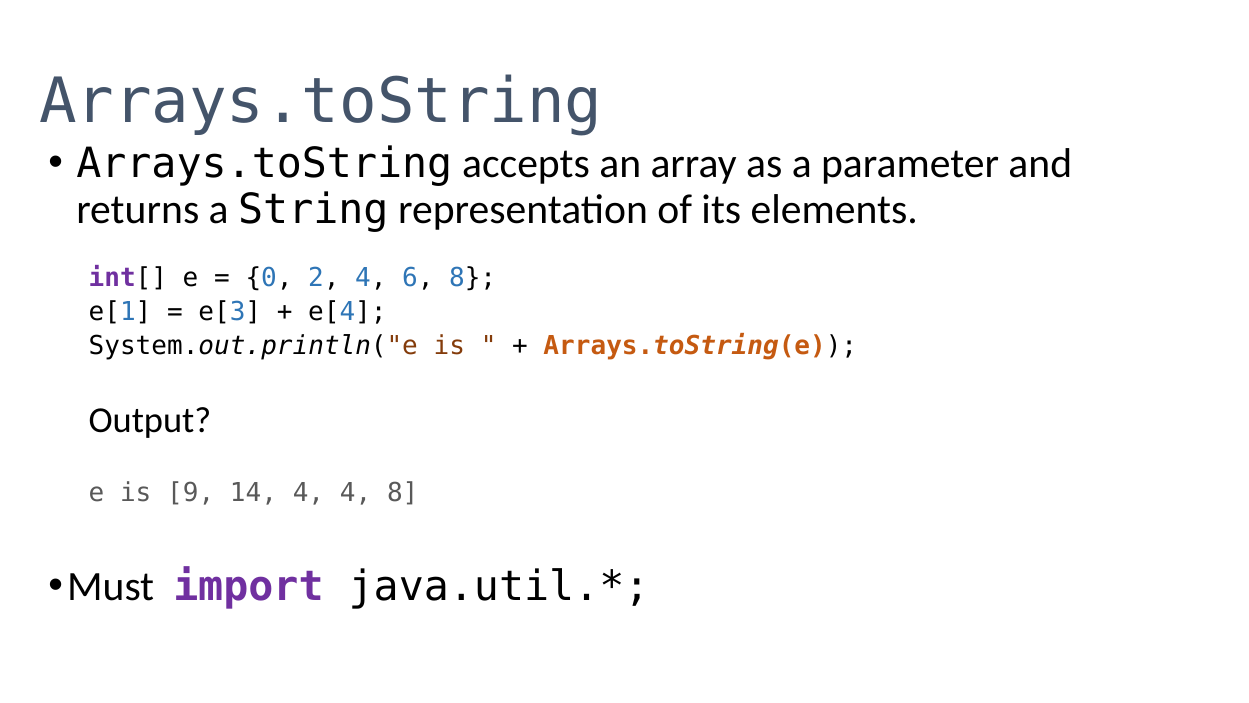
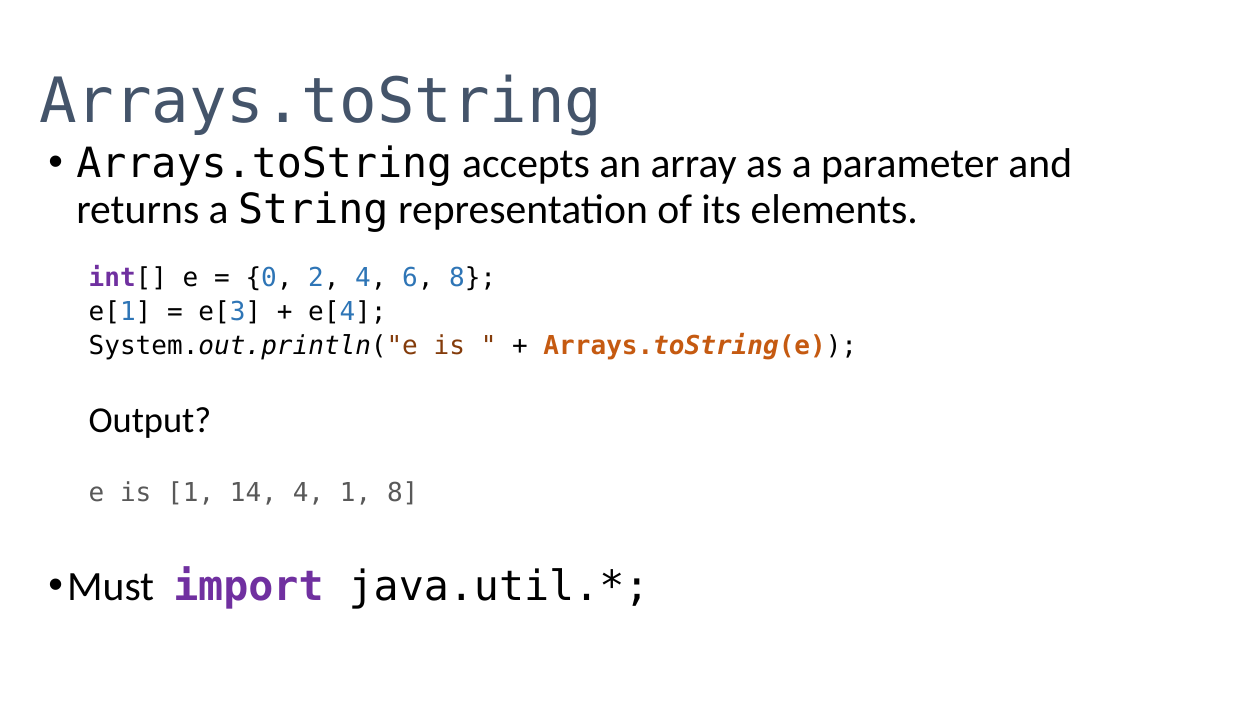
is 9: 9 -> 1 (191, 493)
4 4: 4 -> 1 (356, 493)
